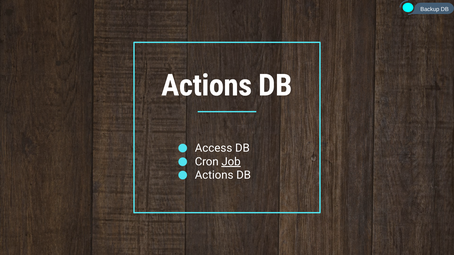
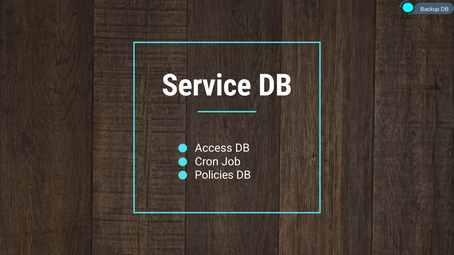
Actions: Actions -> Service (207, 86)
Job underline: present -> none (231, 162)
Actions: Actions -> Policies (214, 175)
